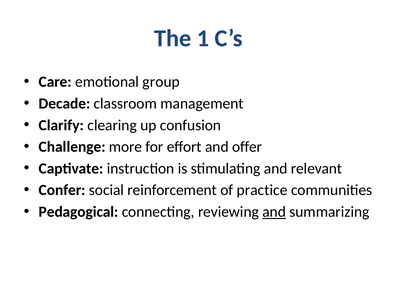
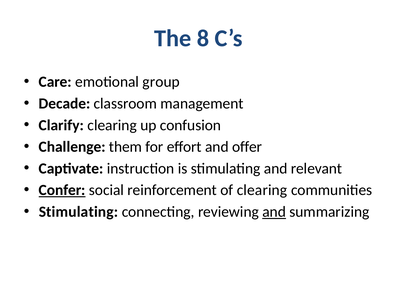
1: 1 -> 8 (203, 38)
more: more -> them (126, 147)
Confer underline: none -> present (62, 190)
of practice: practice -> clearing (262, 190)
Pedagogical: Pedagogical -> Stimulating (78, 212)
